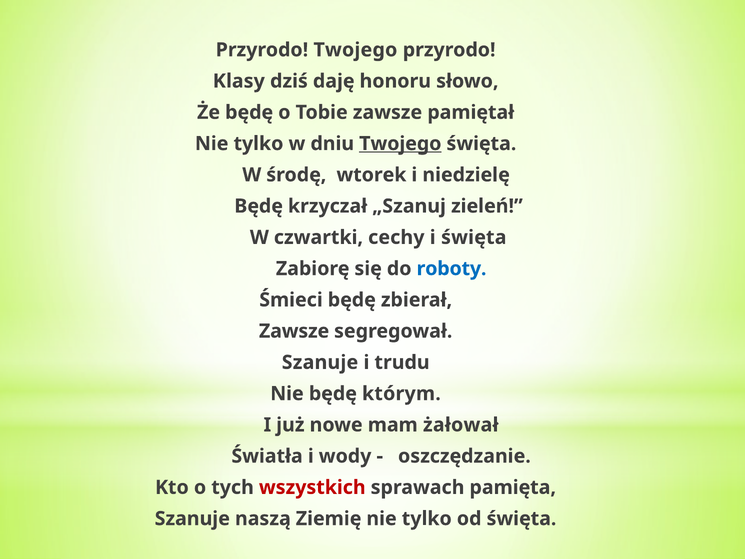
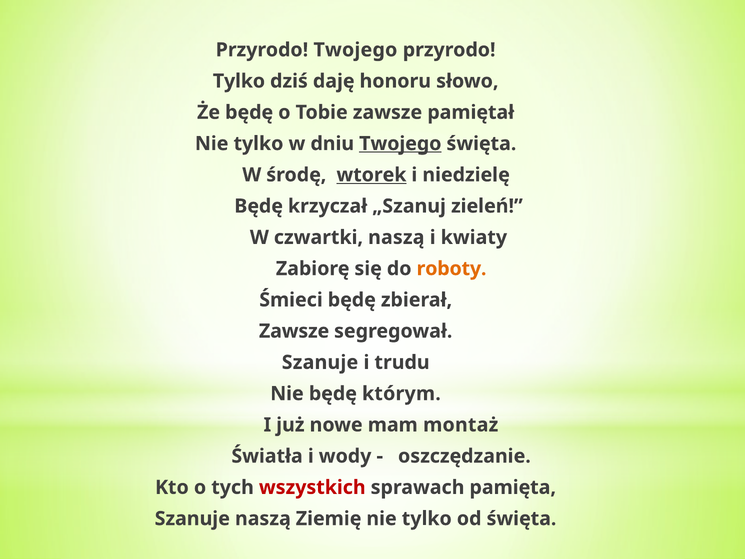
Klasy: Klasy -> Tylko (239, 81)
wtorek underline: none -> present (371, 175)
czwartki cechy: cechy -> naszą (396, 237)
i święta: święta -> kwiaty (474, 237)
roboty colour: blue -> orange (452, 269)
żałował: żałował -> montaż (461, 425)
